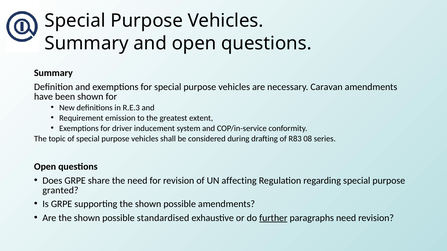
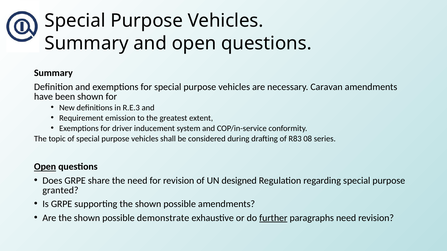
Open underline: none -> present (45, 167)
affecting: affecting -> designed (239, 181)
standardised: standardised -> demonstrate (163, 218)
